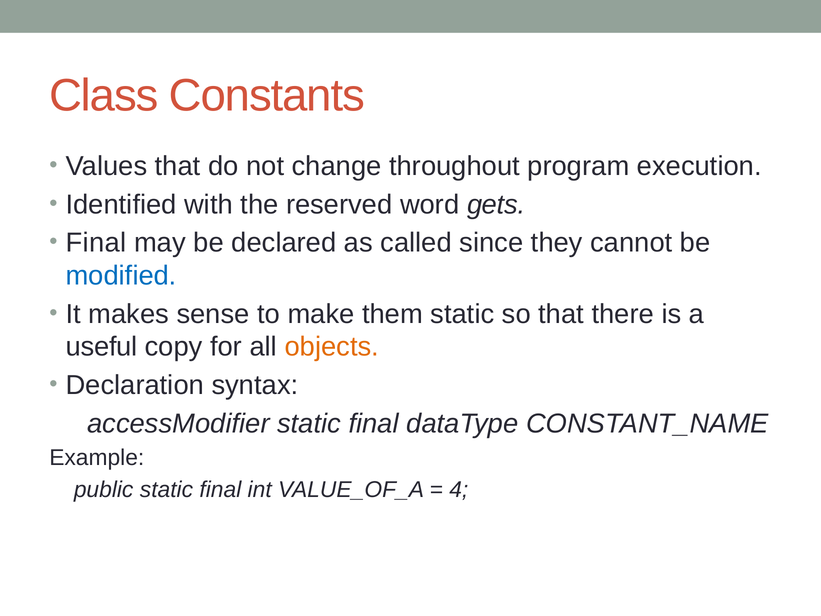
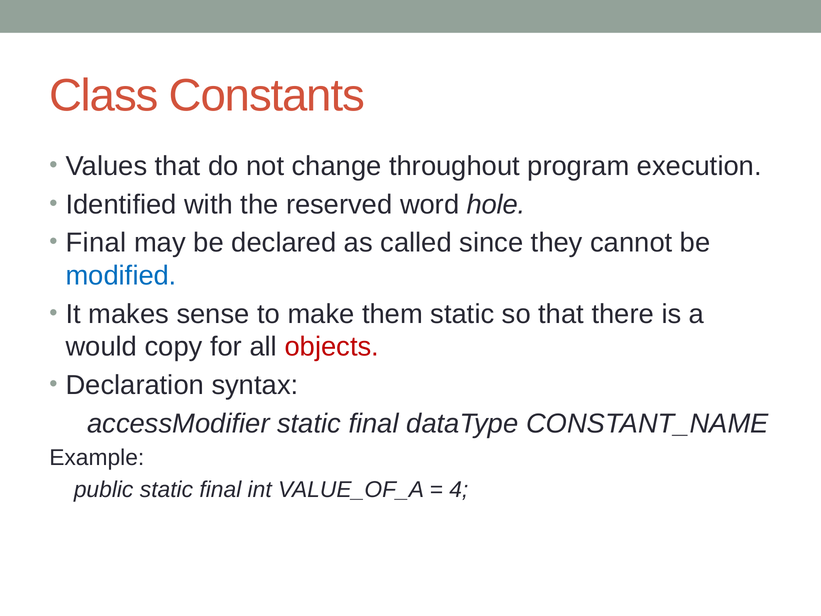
gets: gets -> hole (496, 204)
useful: useful -> would (101, 347)
objects colour: orange -> red (332, 347)
